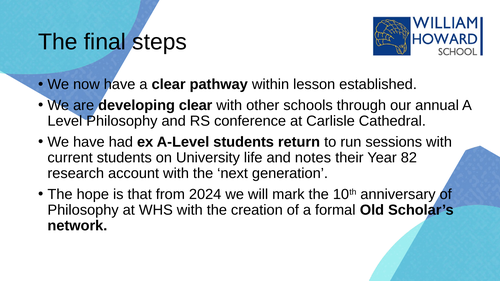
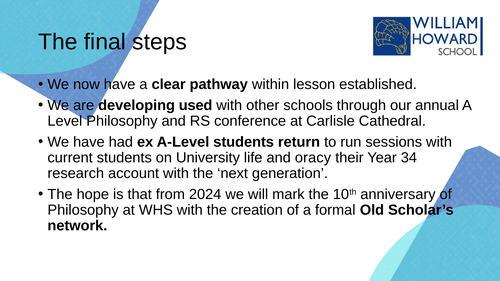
developing clear: clear -> used (196, 105)
notes: notes -> oracy (313, 158)
82: 82 -> 34 (409, 158)
